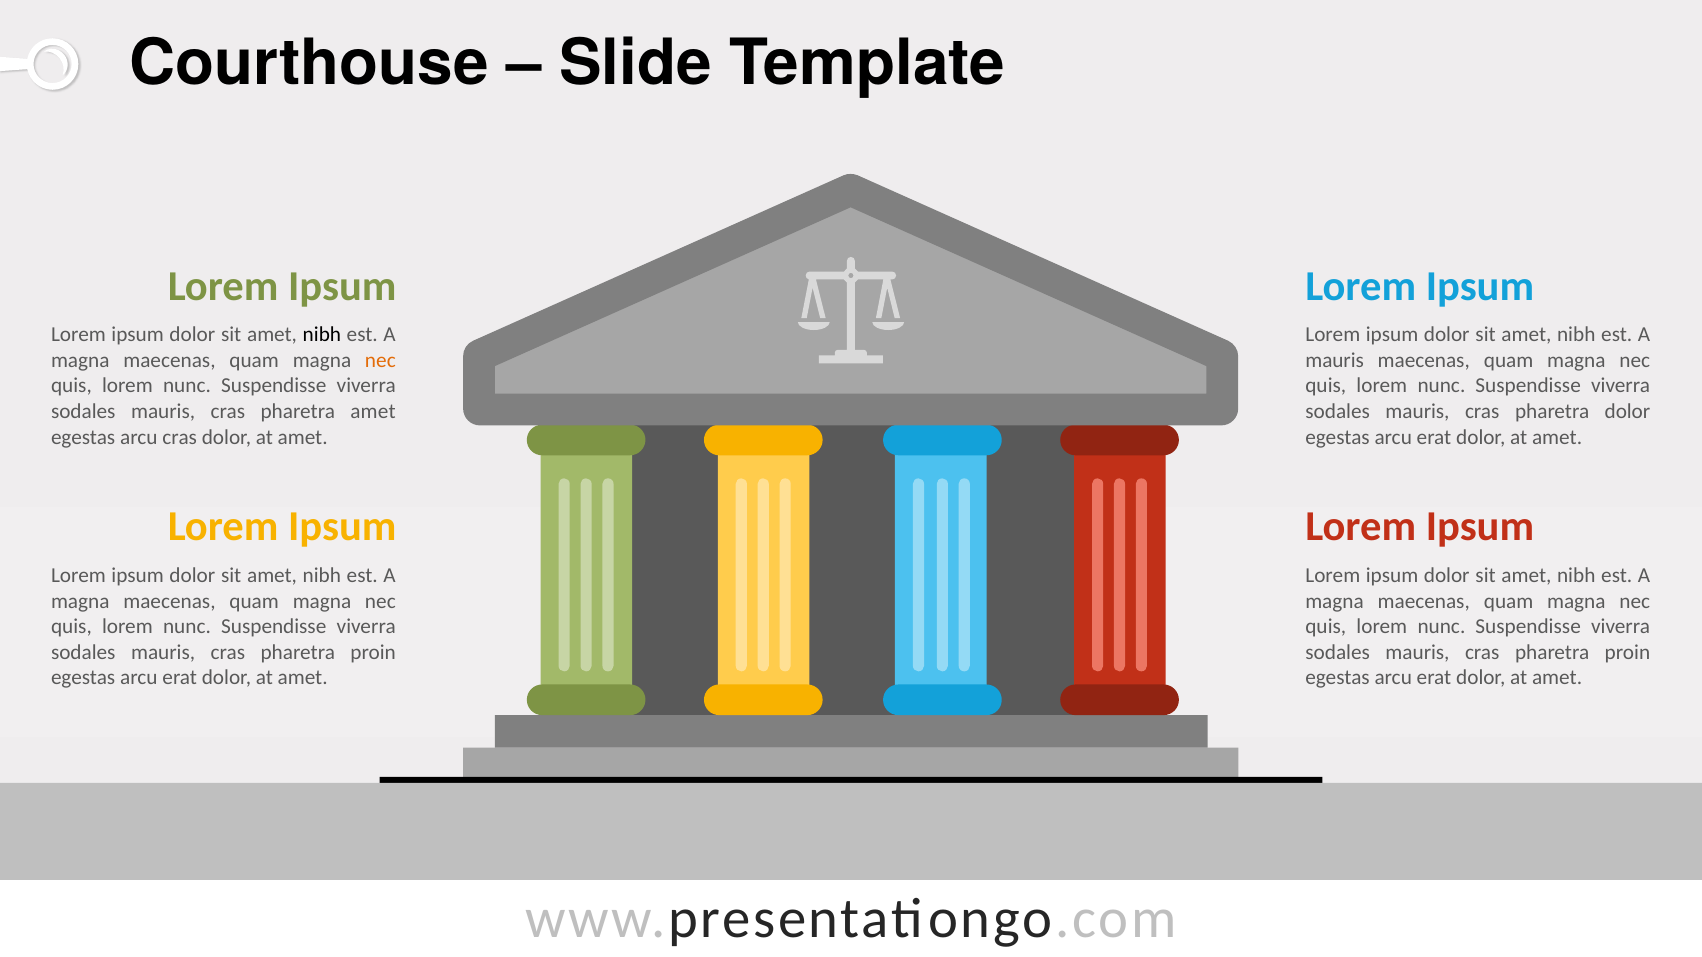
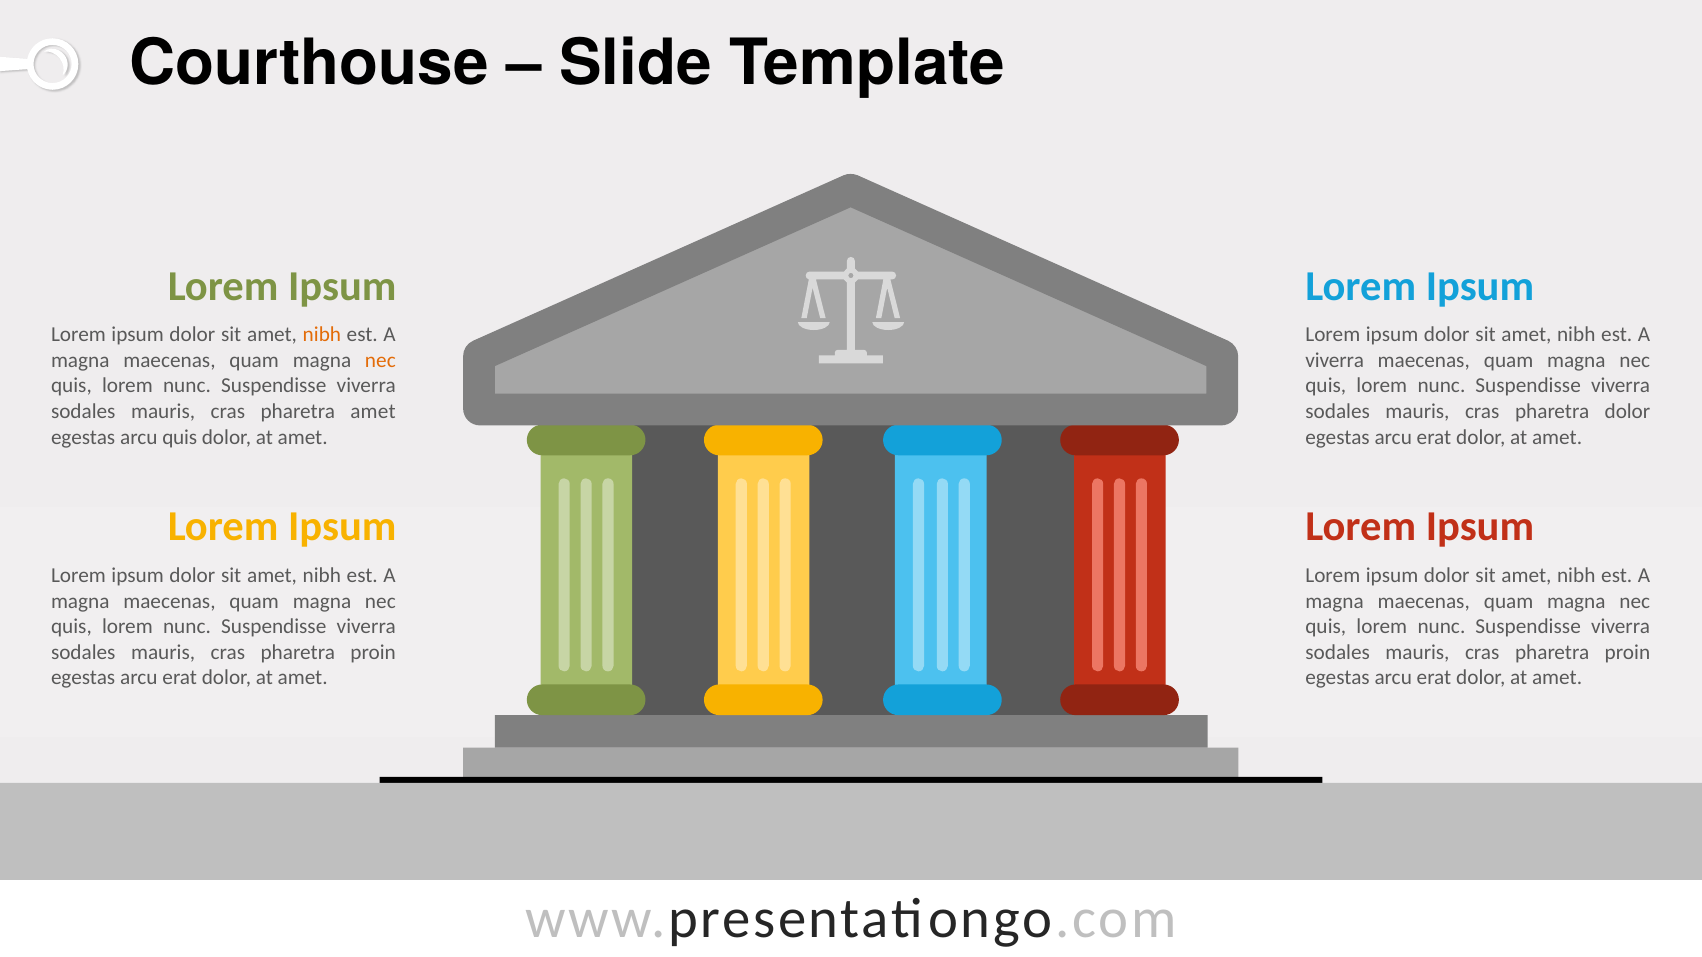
nibh colour: black -> orange (322, 335)
mauris: mauris -> viverra (1335, 361)
arcu cras: cras -> quis (180, 437)
